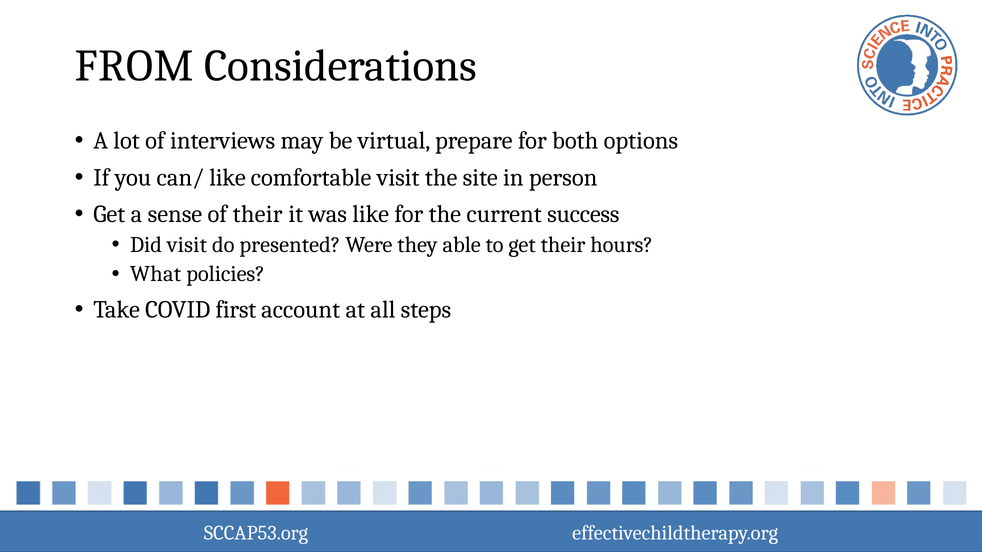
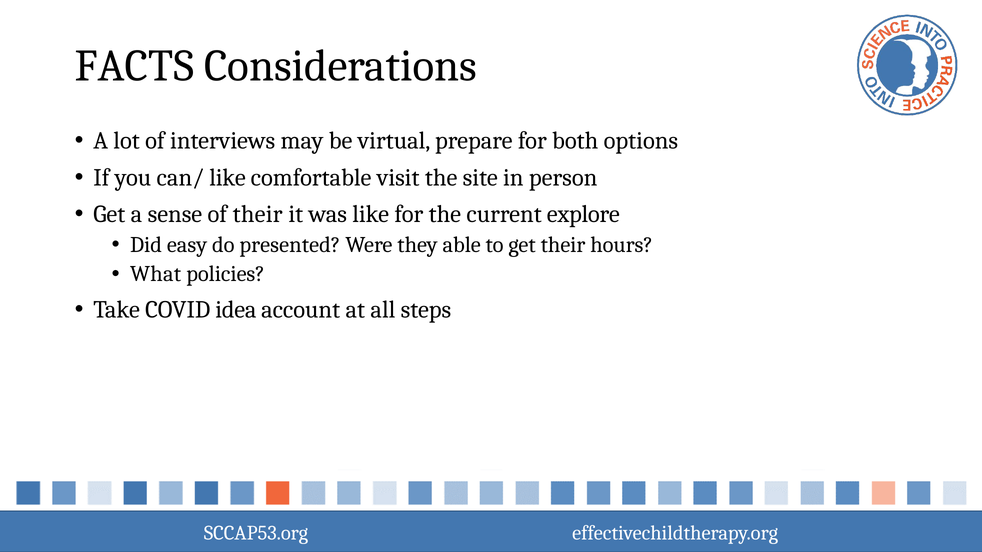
FROM: FROM -> FACTS (134, 66)
success: success -> explore (583, 214)
Did visit: visit -> easy (187, 245)
first: first -> idea (236, 310)
